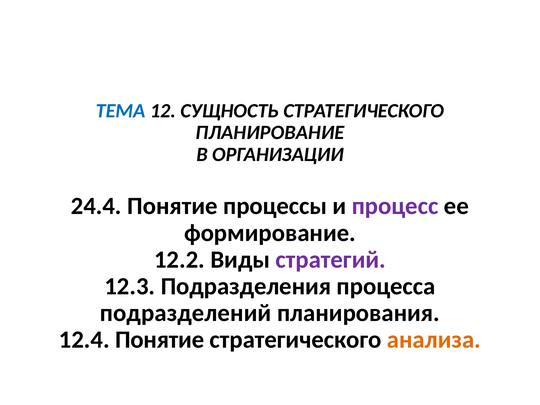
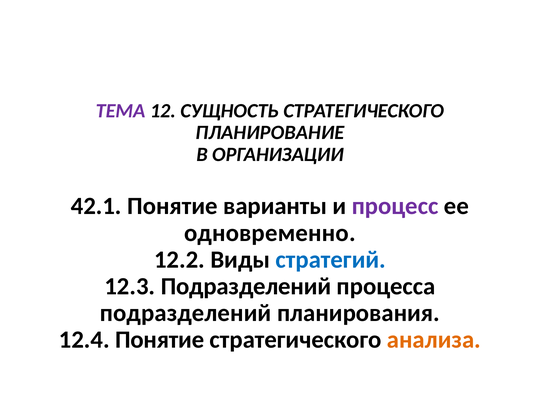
ТЕМА colour: blue -> purple (121, 111)
24.4: 24.4 -> 42.1 (96, 206)
процессы: процессы -> варианты (275, 206)
формирование: формирование -> одновременно (270, 233)
стратегий colour: purple -> blue (331, 260)
12.3 Подразделения: Подразделения -> Подразделений (246, 286)
